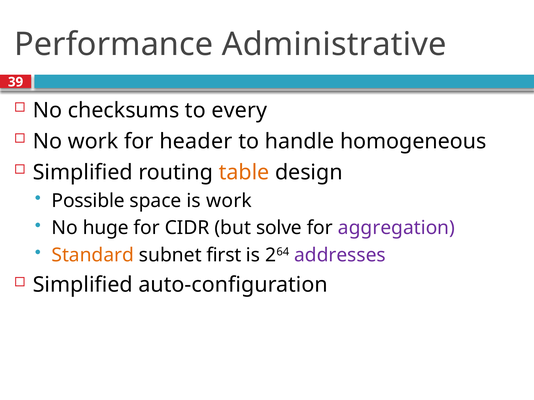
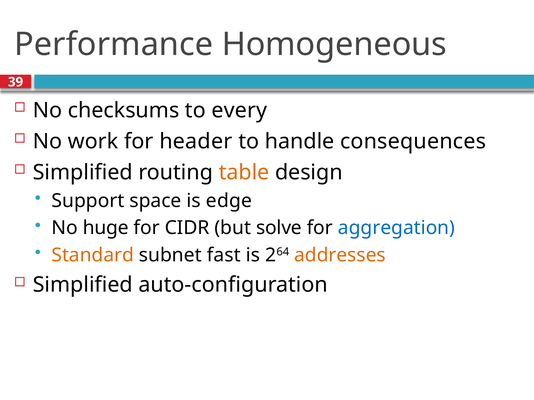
Administrative: Administrative -> Homogeneous (334, 45)
homogeneous: homogeneous -> consequences (413, 141)
Possible: Possible -> Support (88, 201)
is work: work -> edge (229, 201)
aggregation colour: purple -> blue (396, 228)
first: first -> fast (224, 255)
addresses colour: purple -> orange (340, 255)
